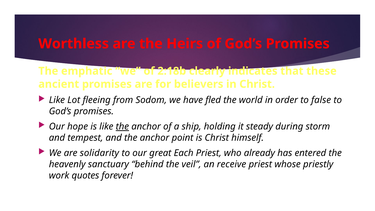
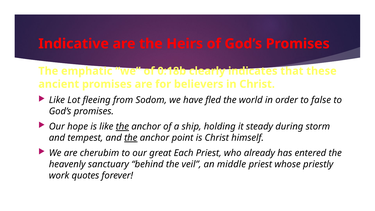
Worthless: Worthless -> Indicative (74, 44)
2:18b: 2:18b -> 0:18b (172, 71)
the underline: none -> present (131, 138)
solidarity: solidarity -> cherubim (99, 153)
receive: receive -> middle (231, 164)
